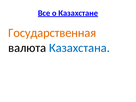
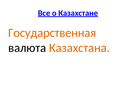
Казахстана colour: blue -> orange (79, 48)
